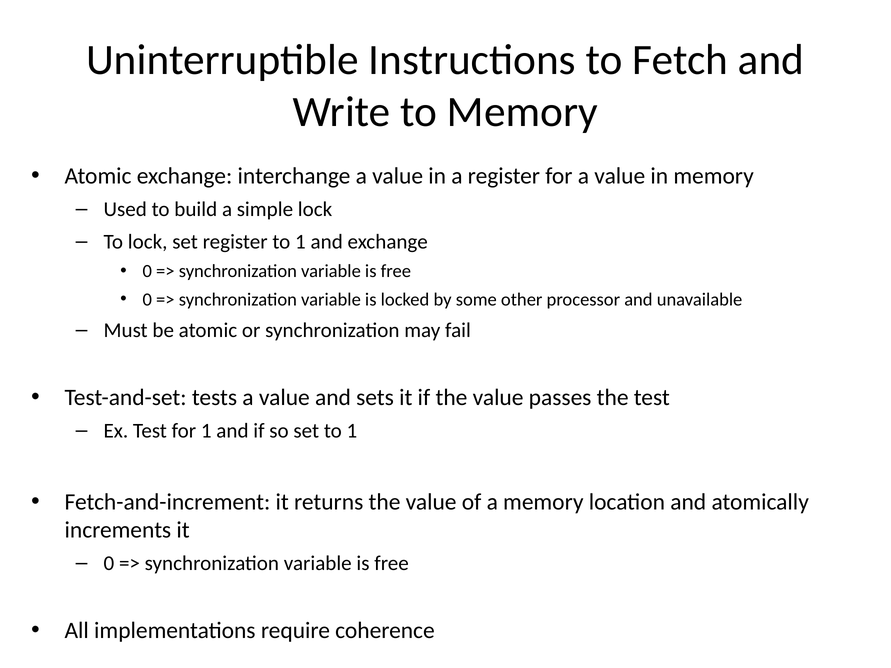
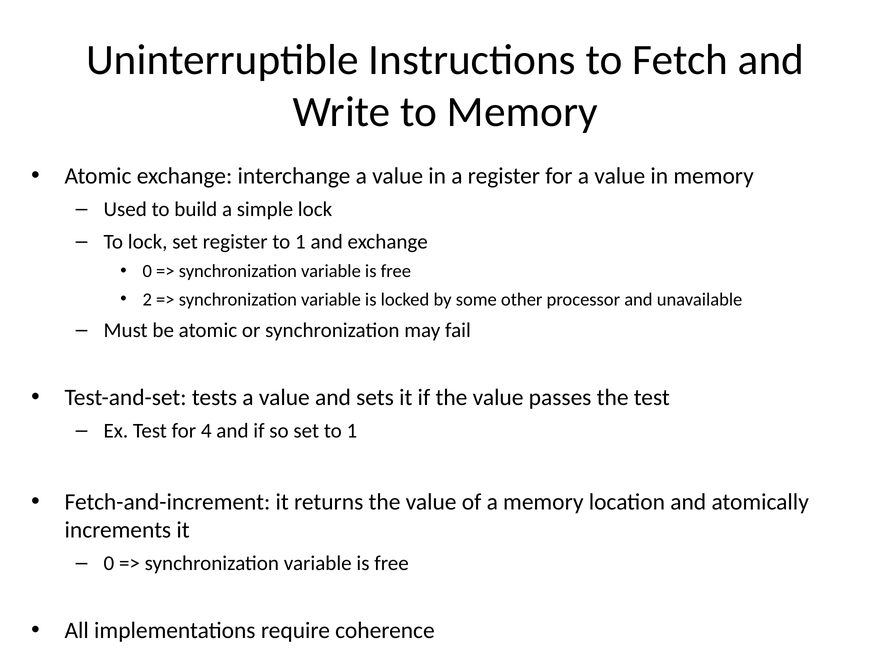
0: 0 -> 2 (147, 300)
for 1: 1 -> 4 (206, 431)
